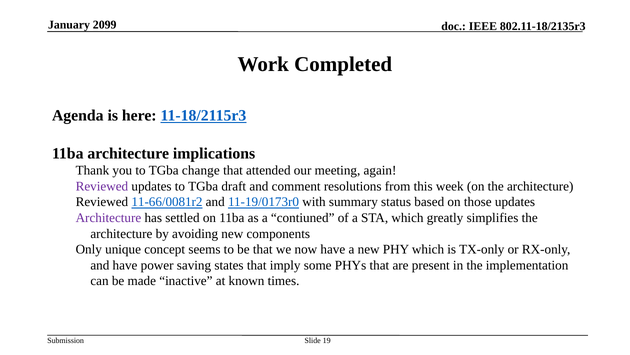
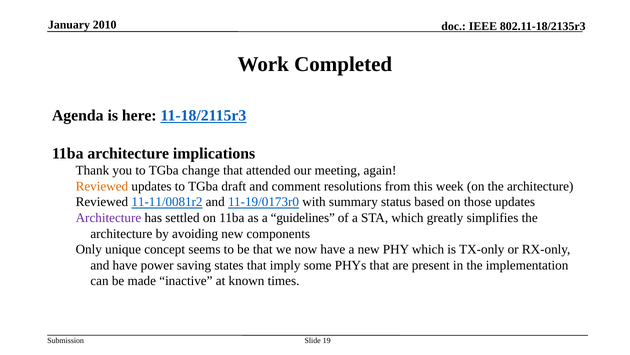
2099: 2099 -> 2010 (105, 25)
Reviewed colour: purple -> orange (102, 186)
11-66/0081r2: 11-66/0081r2 -> 11-11/0081r2 (167, 202)
contiuned: contiuned -> guidelines (303, 218)
